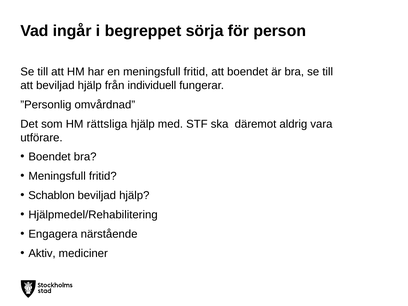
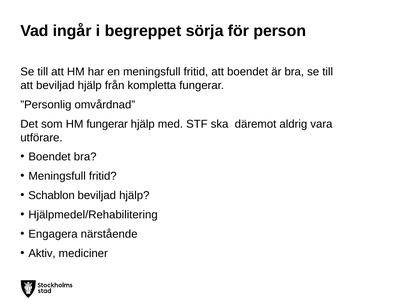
individuell: individuell -> kompletta (152, 85)
HM rättsliga: rättsliga -> fungerar (107, 124)
